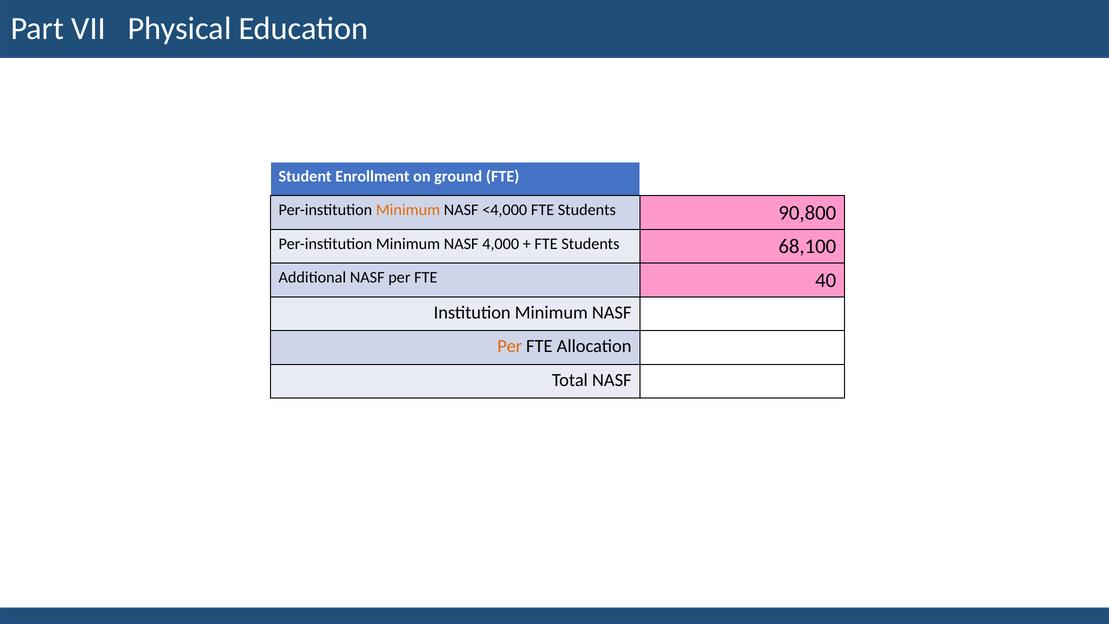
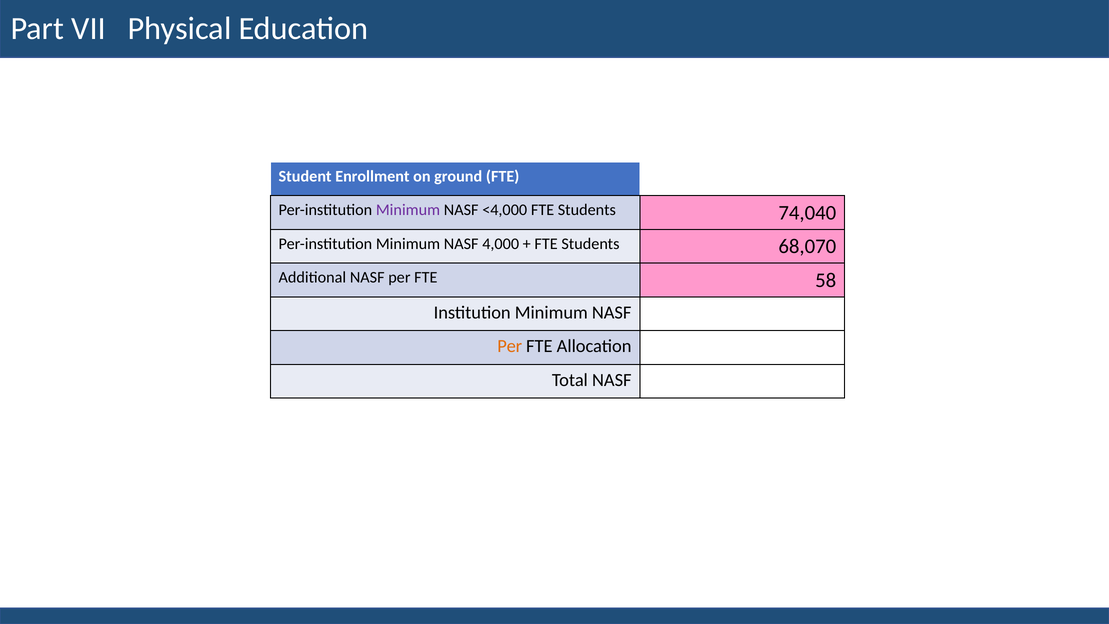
Minimum colour: orange -> purple (408, 210)
90,800: 90,800 -> 74,040 (807, 213)
68,100: 68,100 -> 68,070 (807, 246)
40: 40 -> 58 (826, 280)
